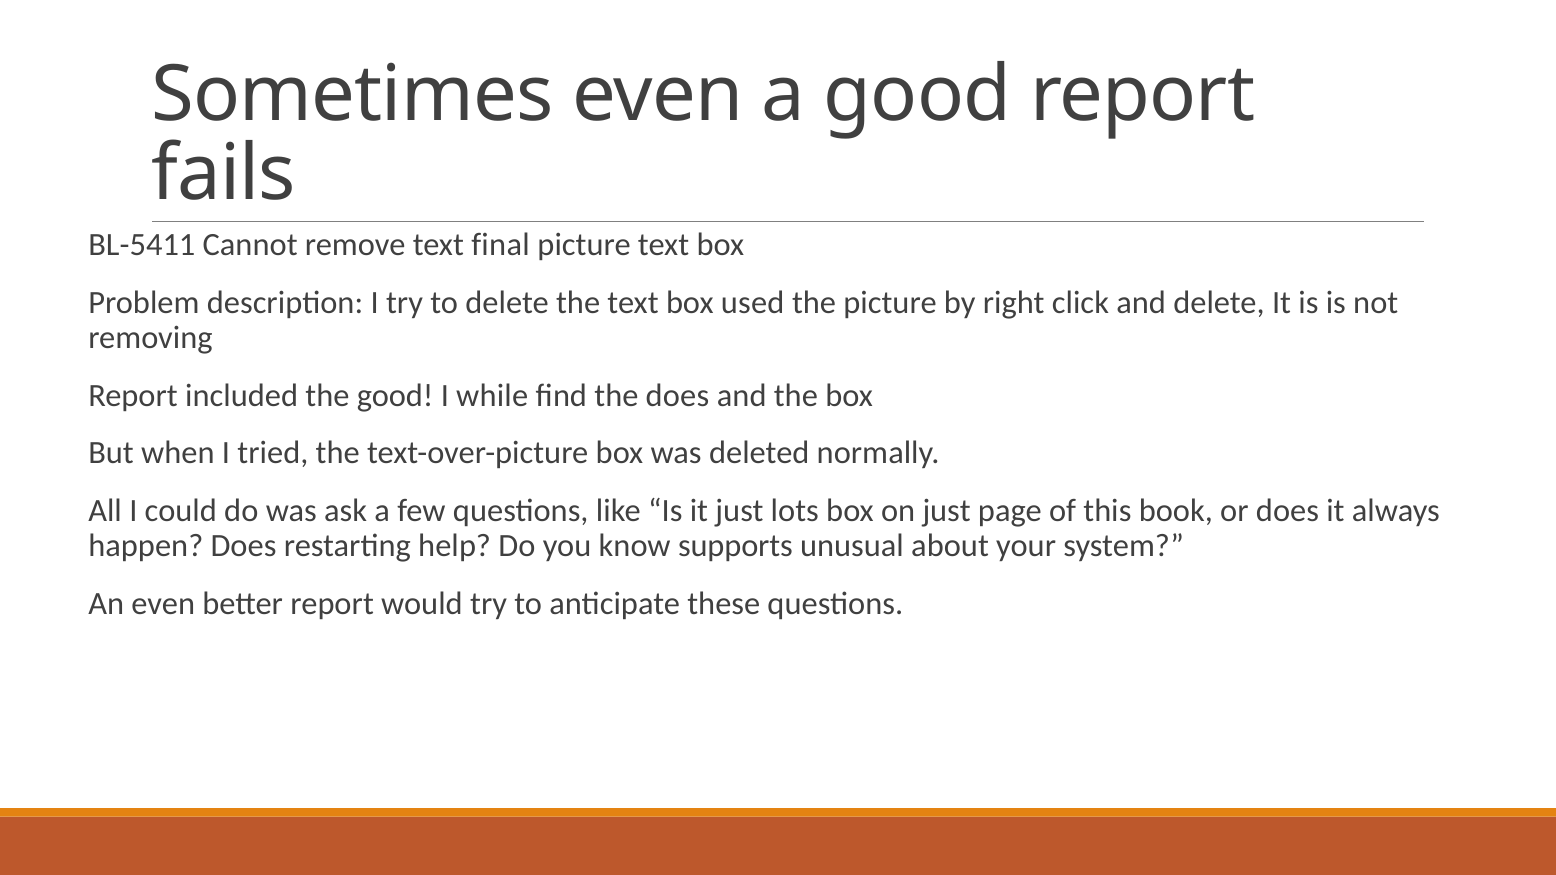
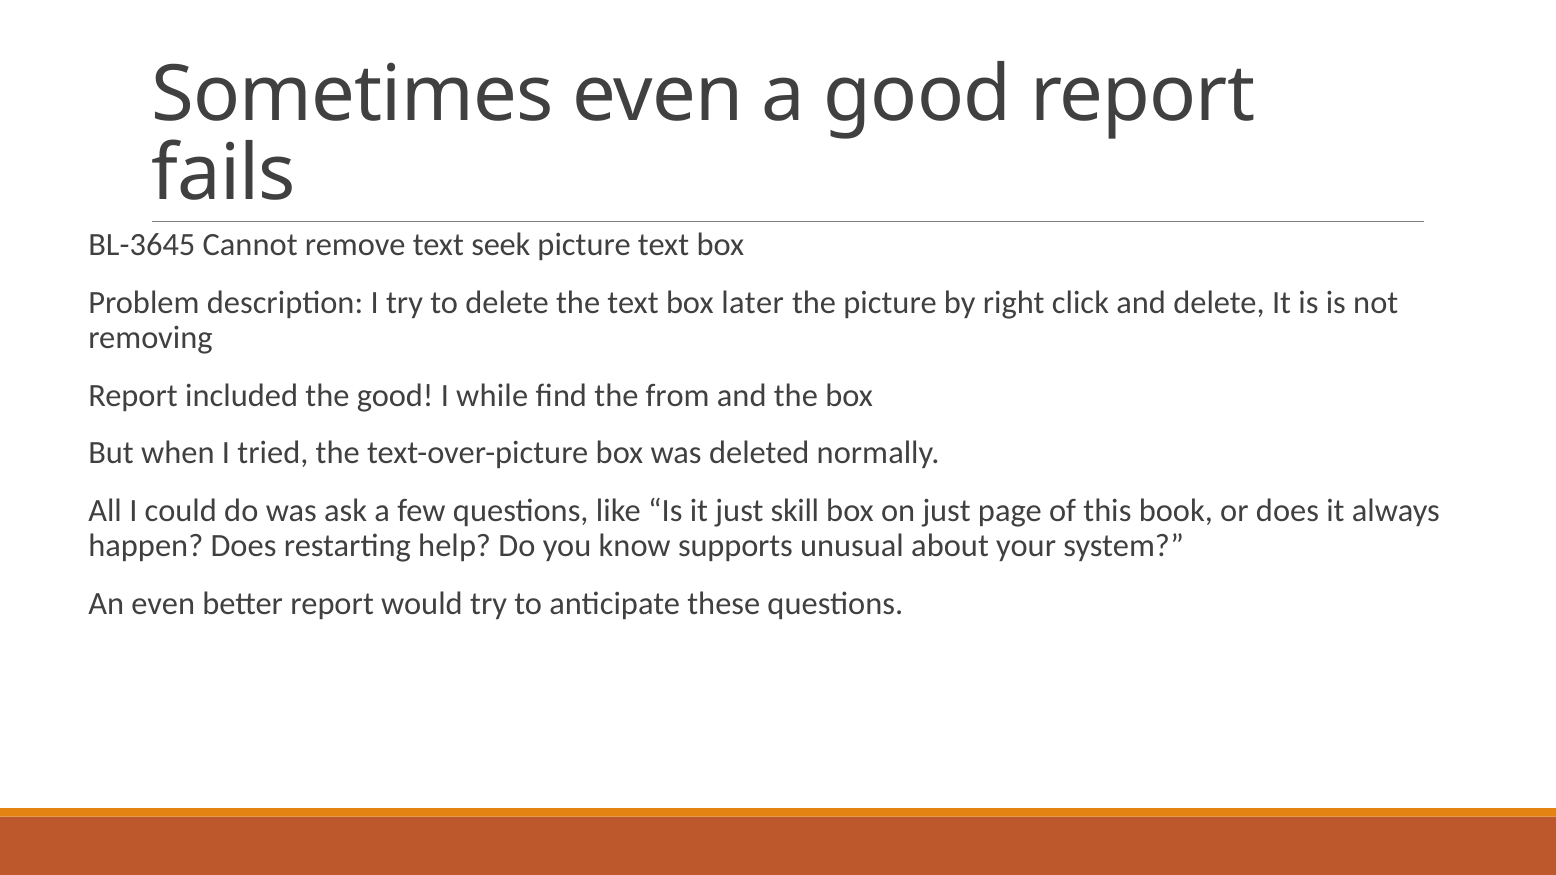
BL-5411: BL-5411 -> BL-3645 (142, 245)
final: final -> seek (501, 245)
used: used -> later (753, 303)
the does: does -> from (678, 395)
lots: lots -> skill (795, 511)
